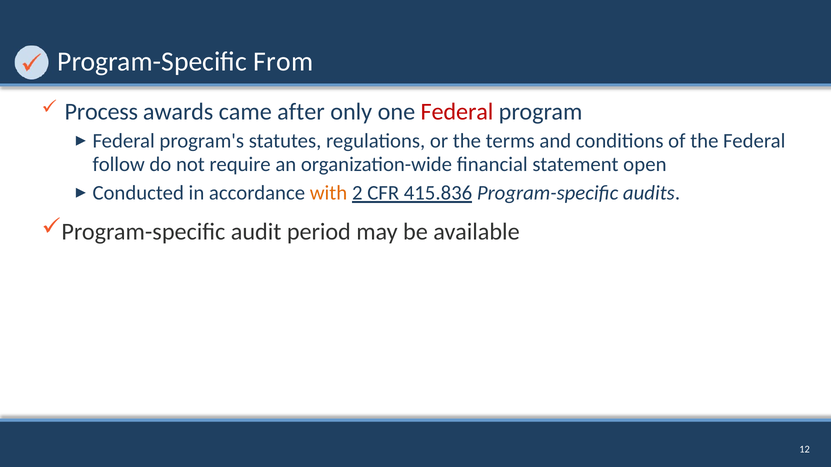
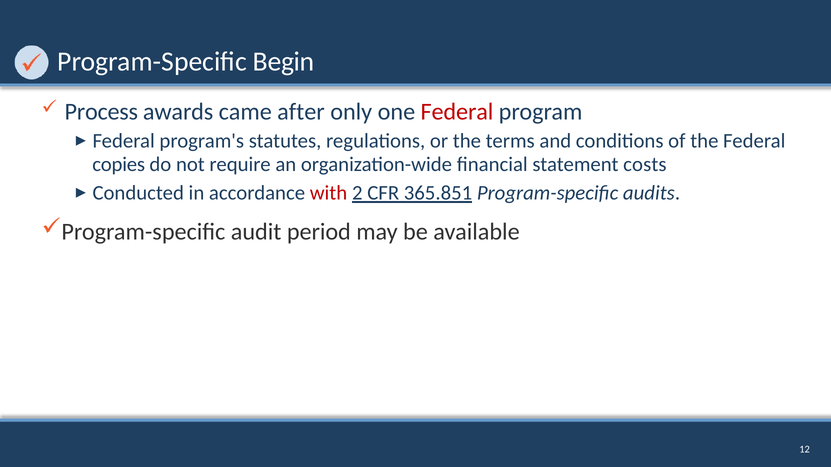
From: From -> Begin (284, 62)
follow: follow -> copies (119, 165)
open: open -> costs (645, 165)
with colour: orange -> red (328, 193)
415.836: 415.836 -> 365.851 (438, 193)
